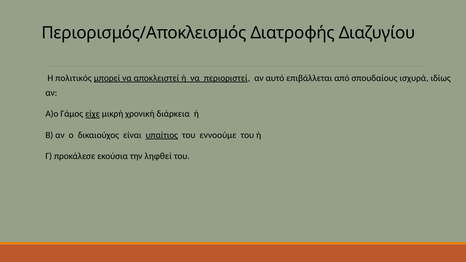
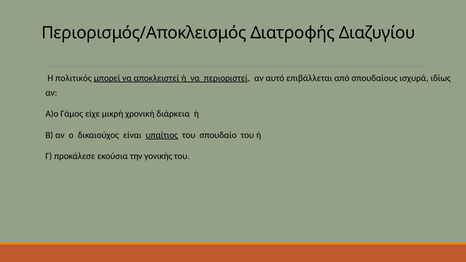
είχε underline: present -> none (93, 114)
εννοούμε: εννοούμε -> σπουδαίο (218, 135)
ληφθεί: ληφθεί -> γονικής (158, 156)
